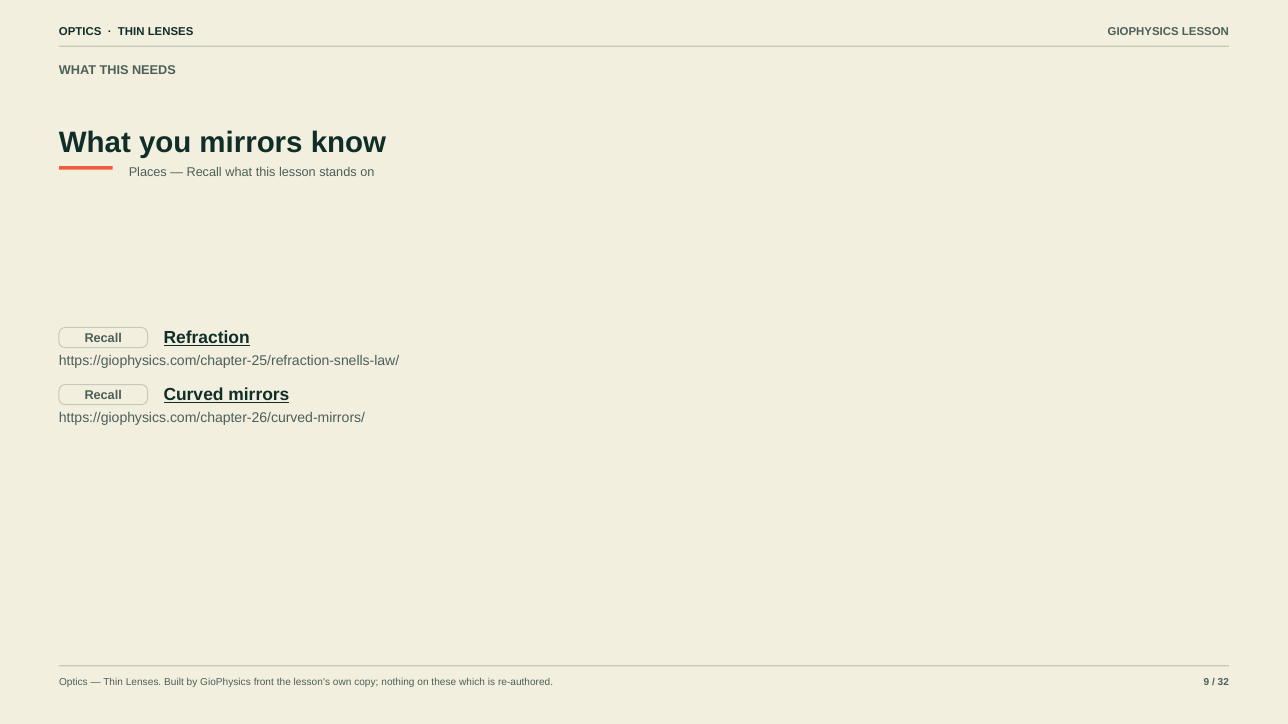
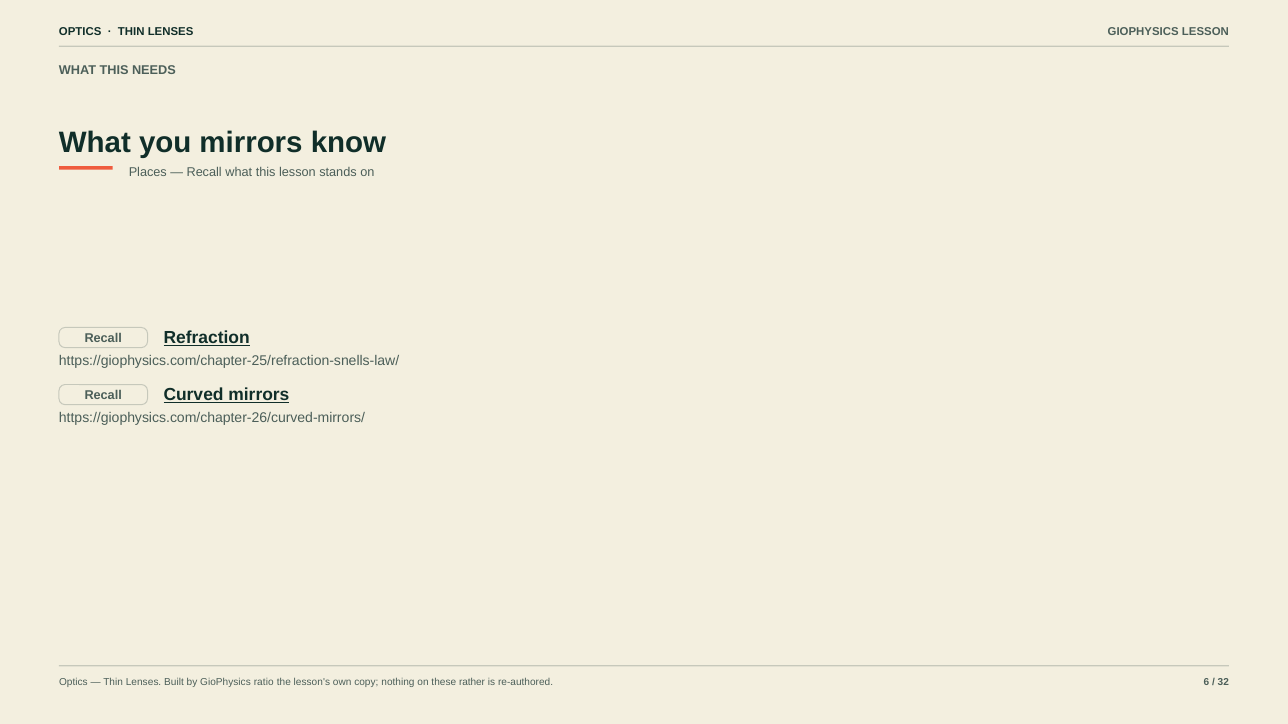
front: front -> ratio (264, 683)
which: which -> rather (472, 683)
9: 9 -> 6 (1206, 683)
